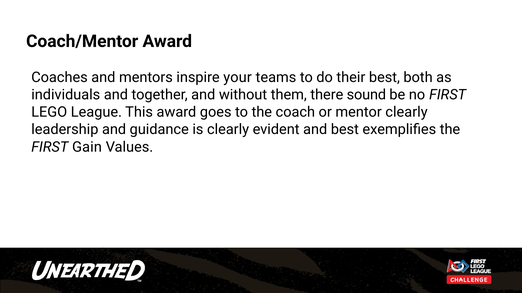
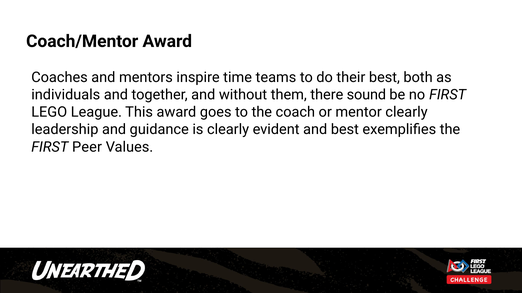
your: your -> time (238, 78)
Gain: Gain -> Peer (87, 147)
